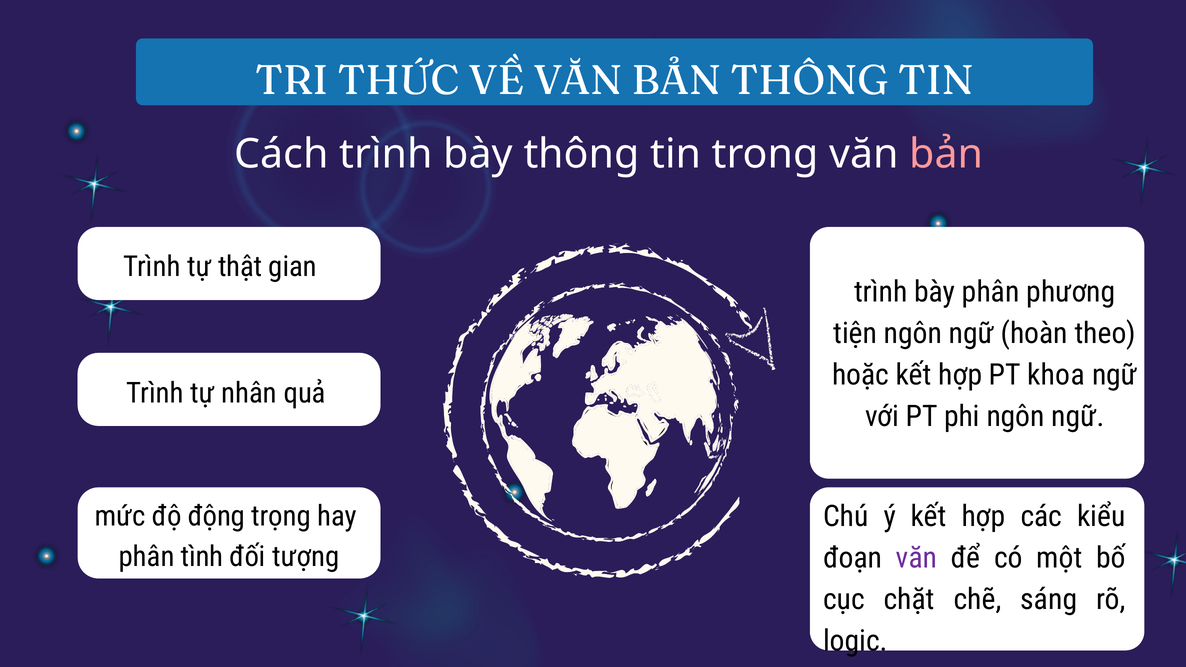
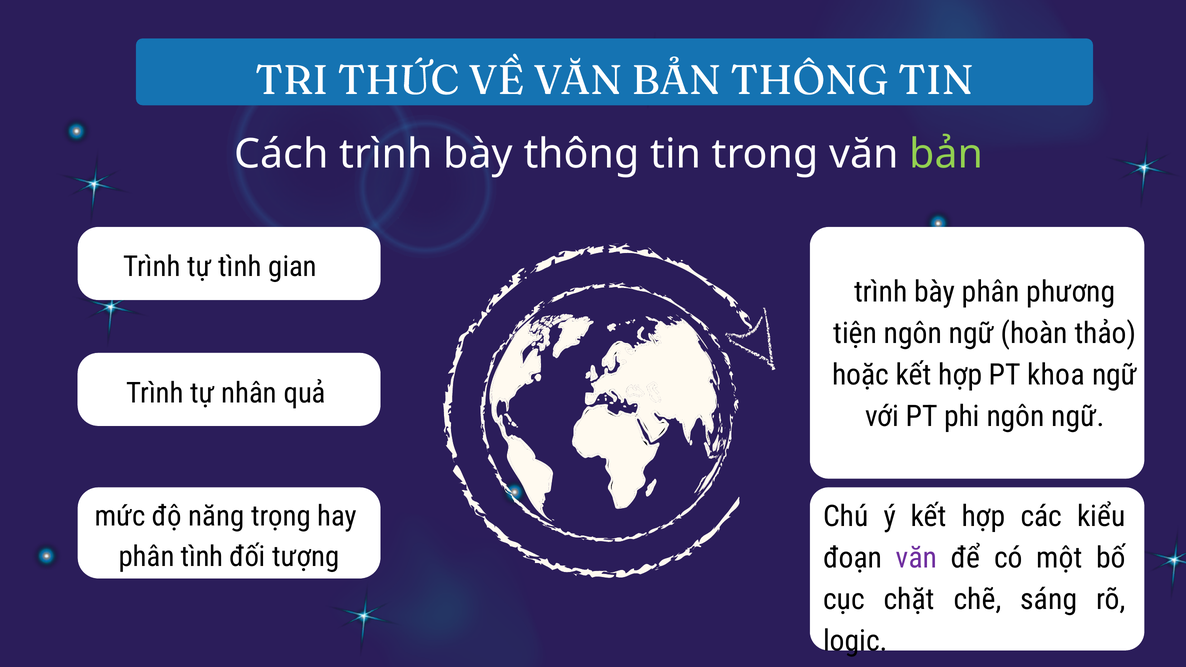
bản colour: pink -> light green (946, 154)
tự thật: thật -> tình (240, 267)
theo: theo -> thảo (1105, 333)
động: động -> năng (216, 516)
